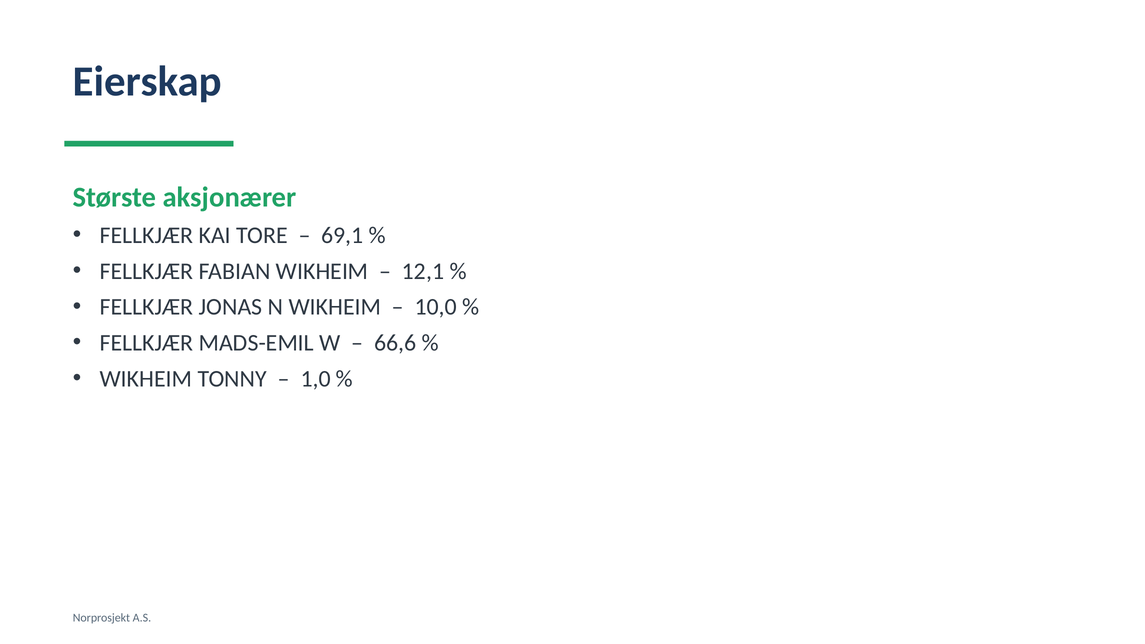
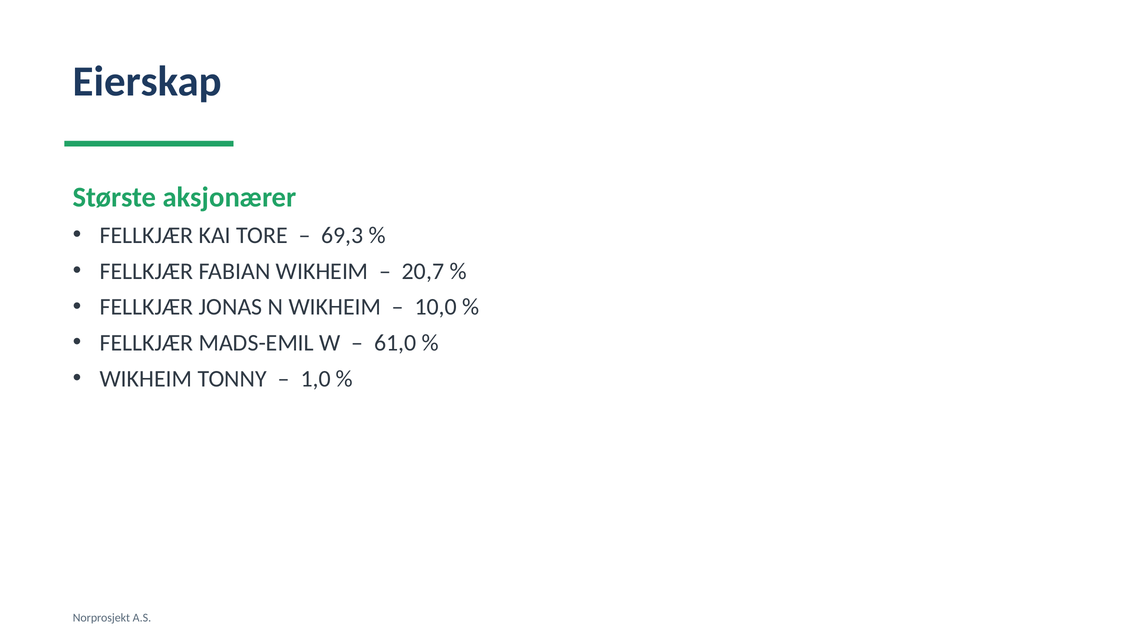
69,1: 69,1 -> 69,3 (342, 235)
12,1: 12,1 -> 20,7 (423, 271)
66,6: 66,6 -> 61,0 (395, 343)
